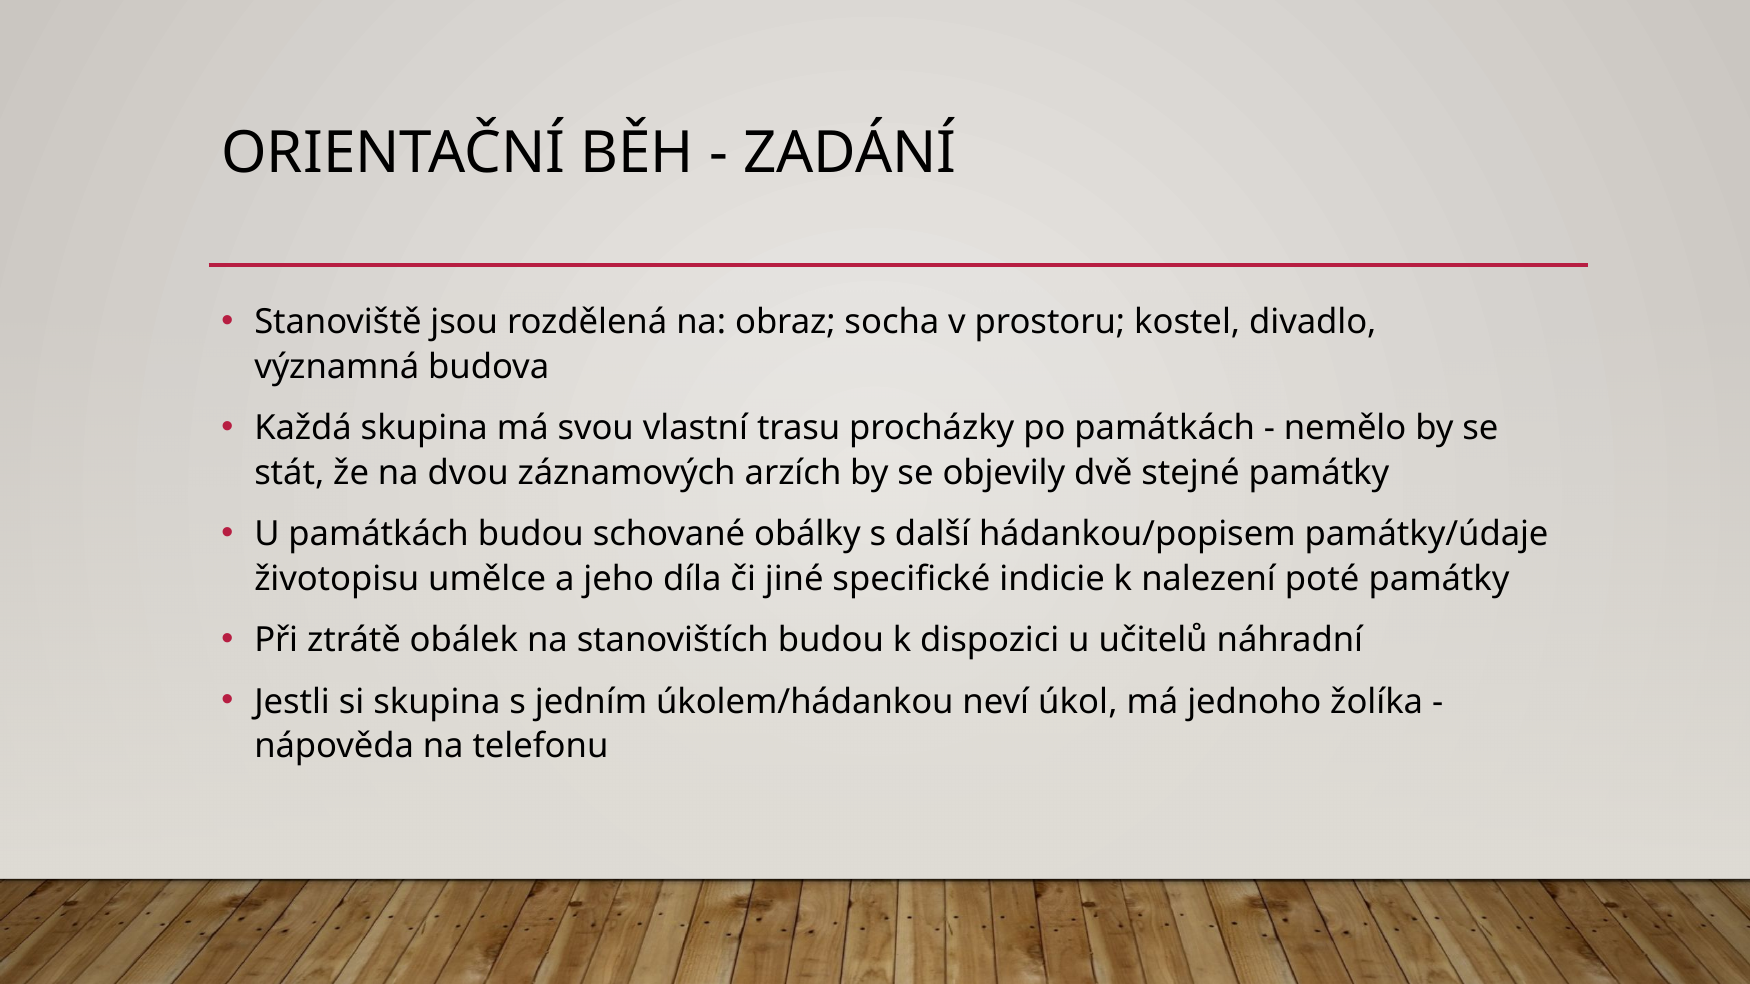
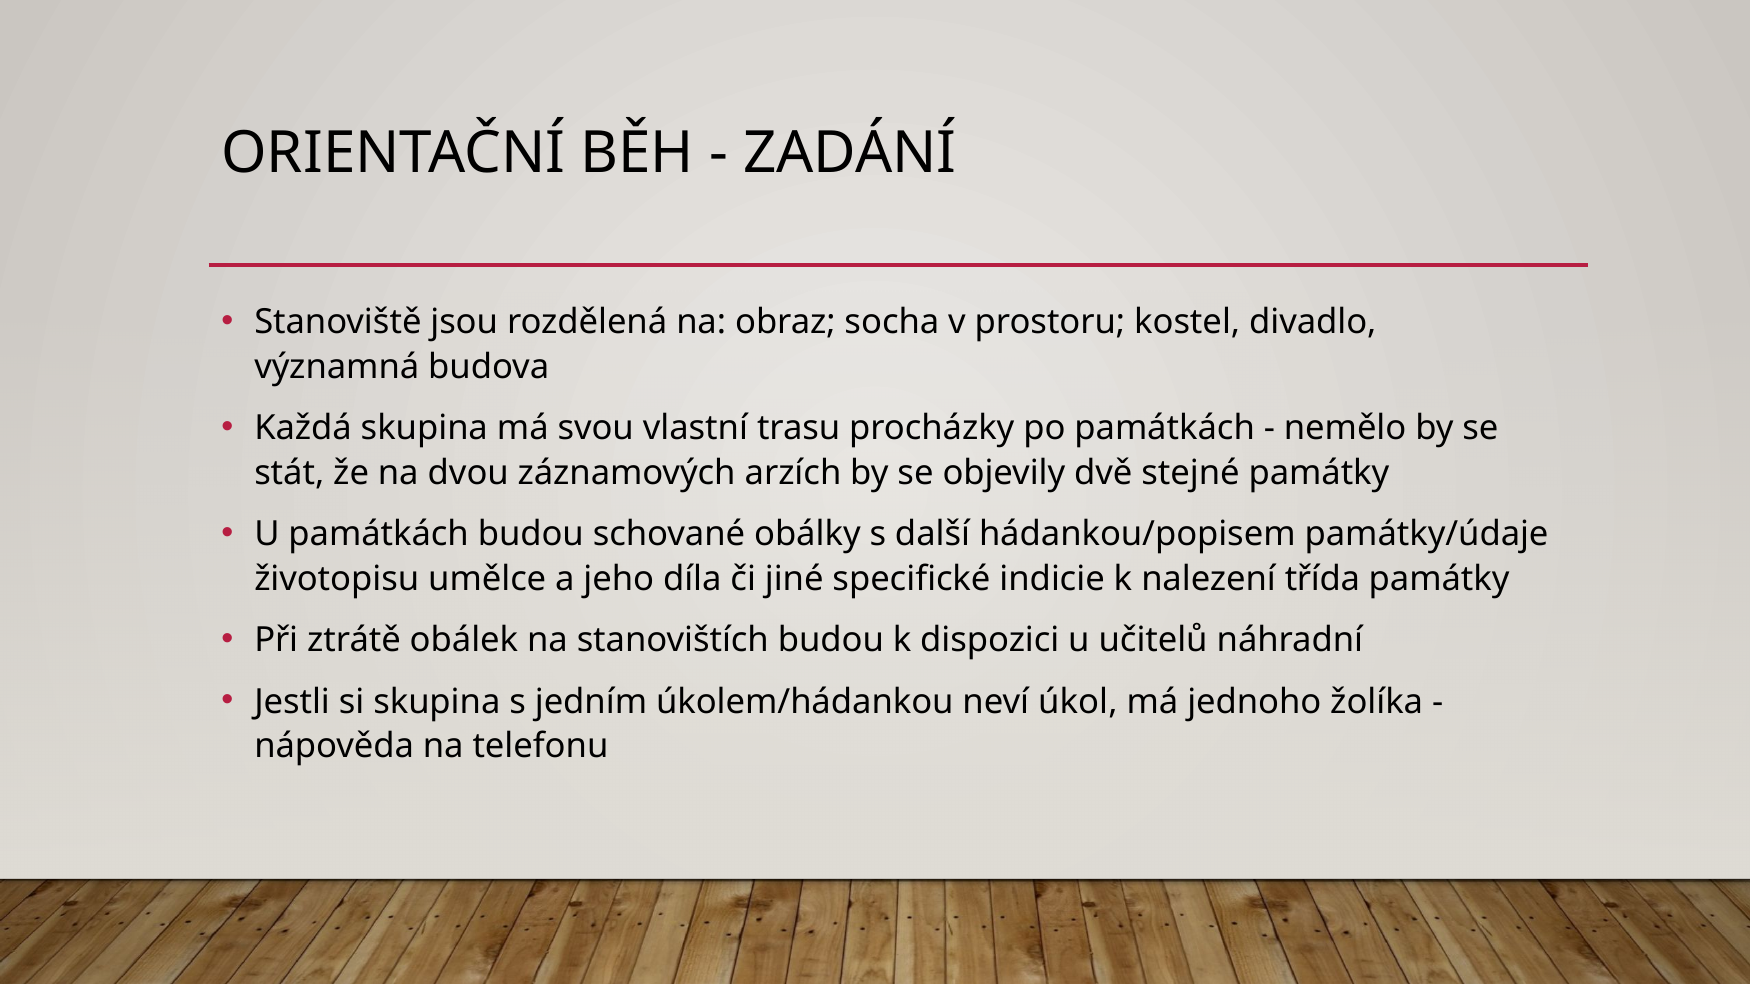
poté: poté -> třída (1322, 579)
